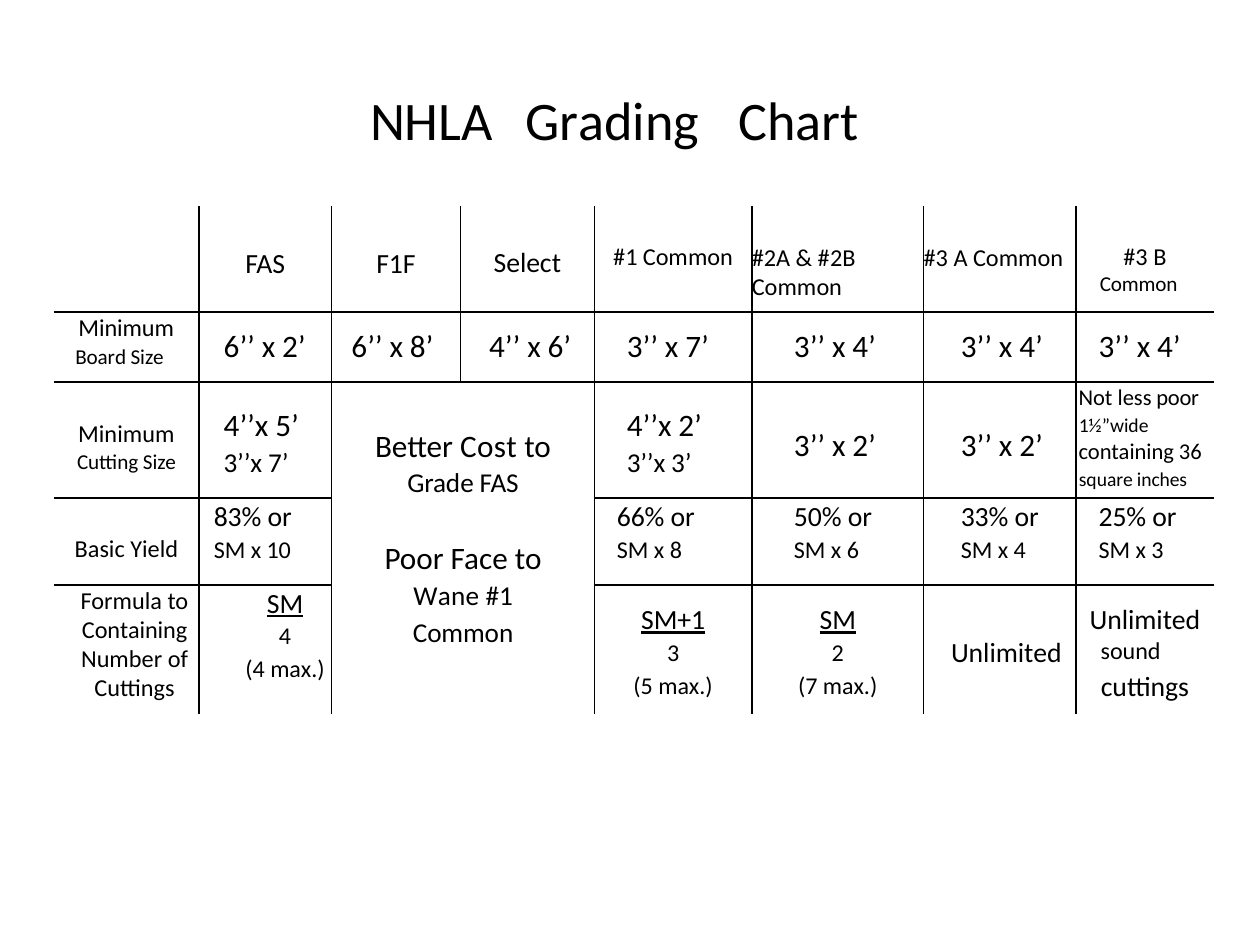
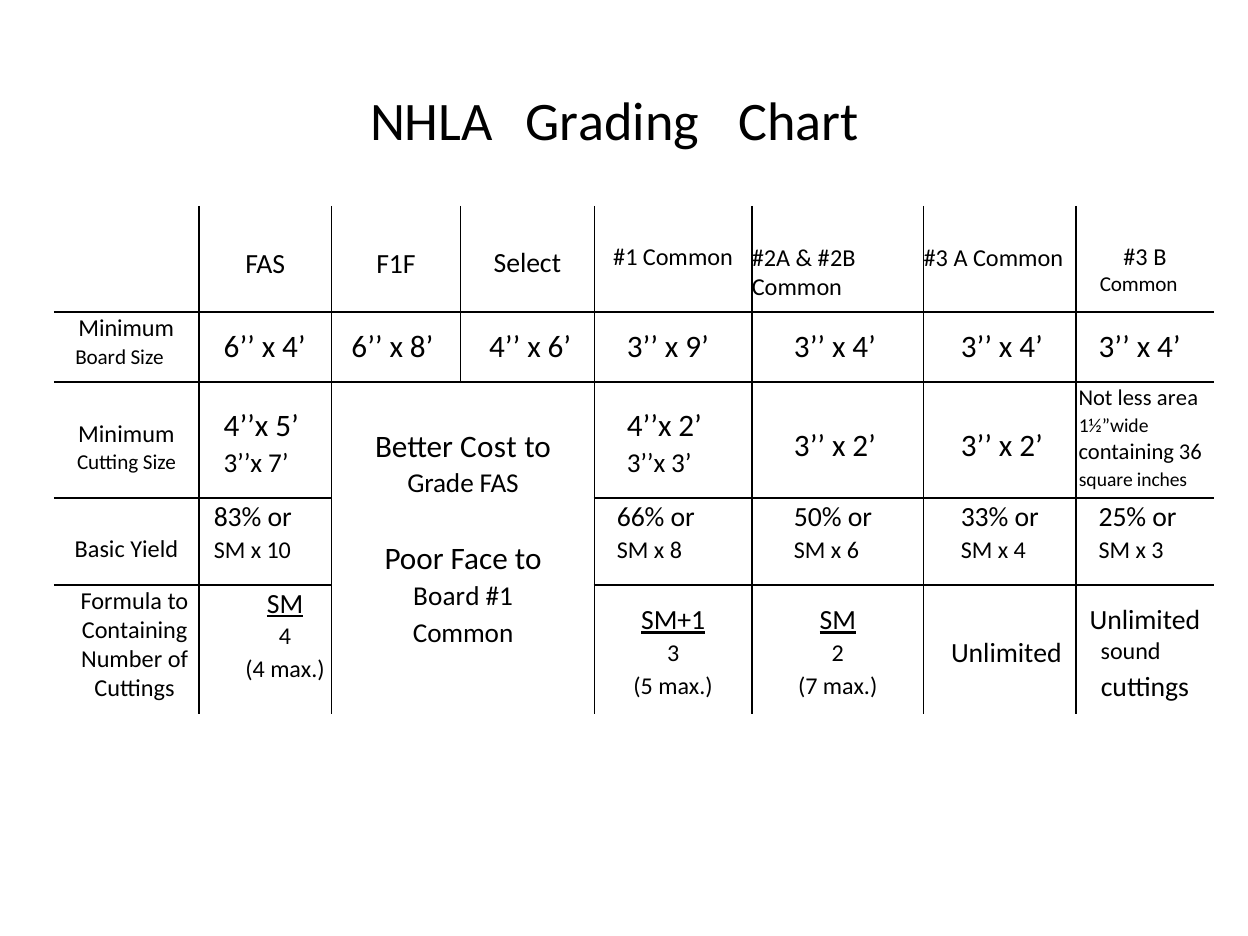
6 x 2: 2 -> 4 (294, 347)
x 7: 7 -> 9 (697, 347)
less poor: poor -> area (1177, 398)
Wane: Wane -> Board (446, 596)
